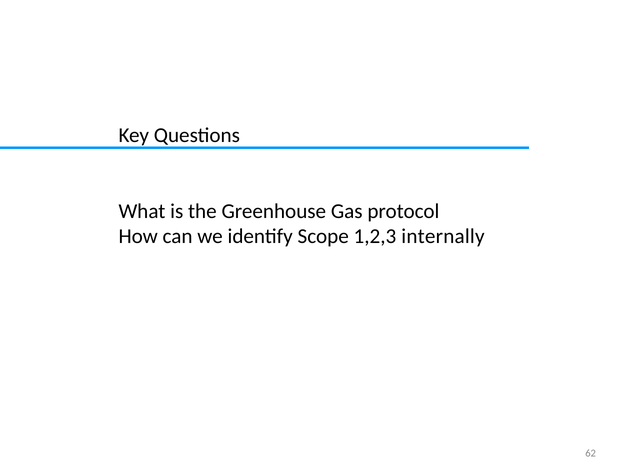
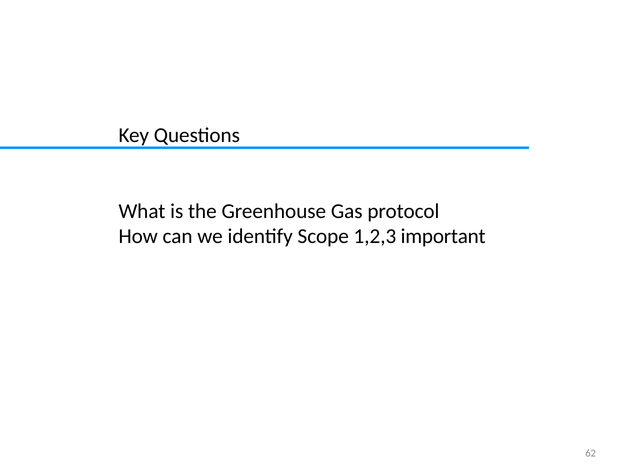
internally: internally -> important (443, 237)
